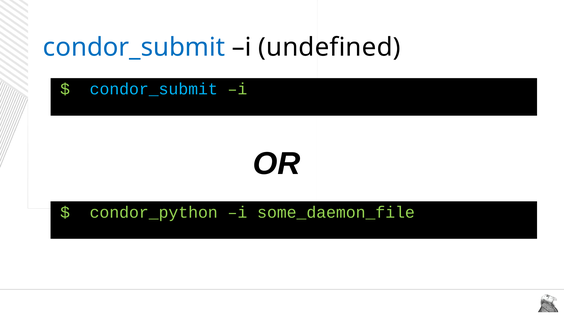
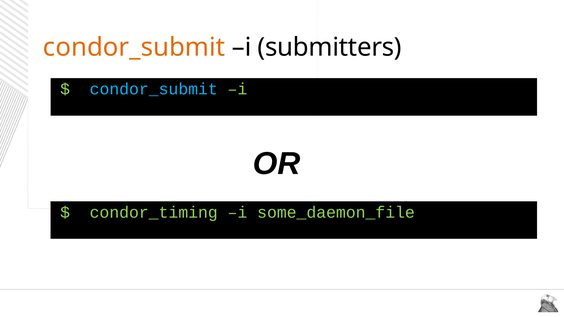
condor_submit colour: blue -> orange (134, 47)
undefined: undefined -> submitters (330, 47)
condor_python: condor_python -> condor_timing (154, 212)
